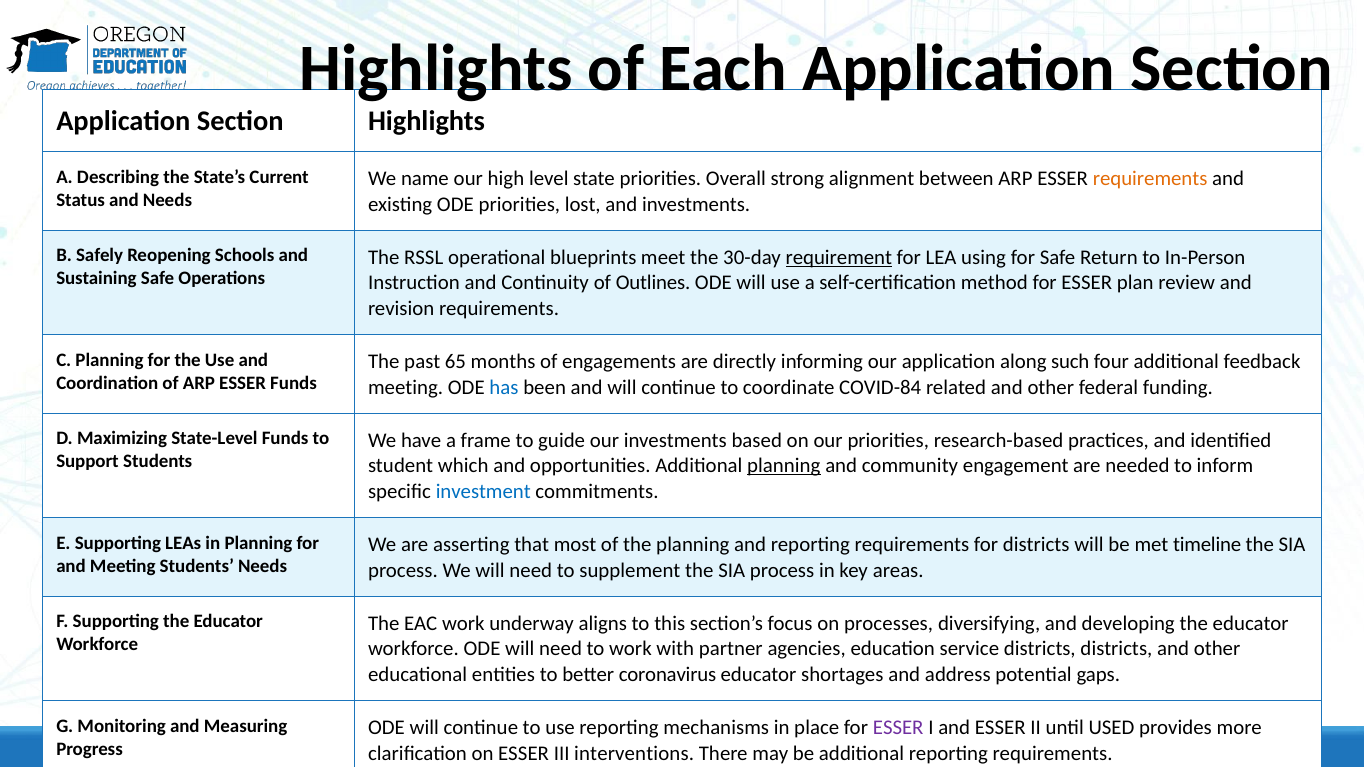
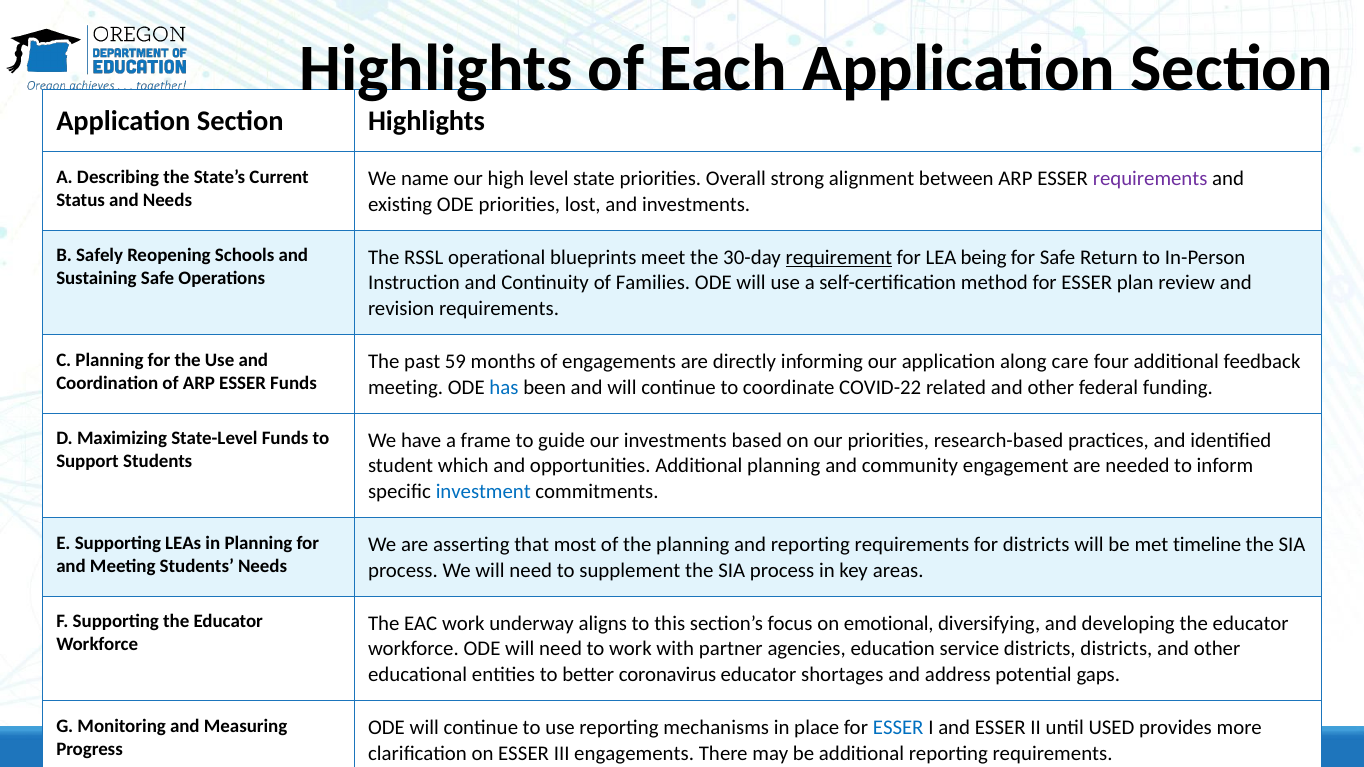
requirements colour: orange -> purple (1150, 179)
using: using -> being (984, 257)
Outlines: Outlines -> Families (653, 283)
65: 65 -> 59 (455, 362)
such: such -> care (1070, 362)
COVID-84: COVID-84 -> COVID-22 (880, 387)
planning underline: present -> none (784, 466)
processes: processes -> emotional (889, 623)
ESSER colour: purple -> blue (898, 728)
III interventions: interventions -> engagements (634, 754)
